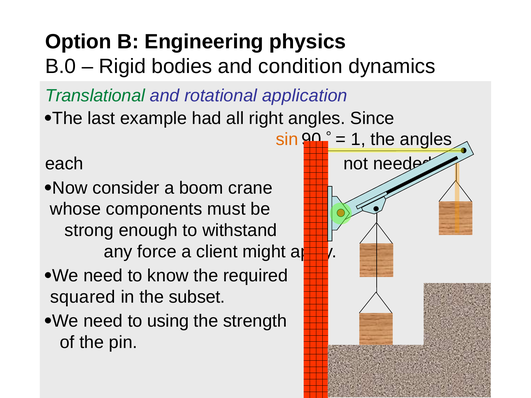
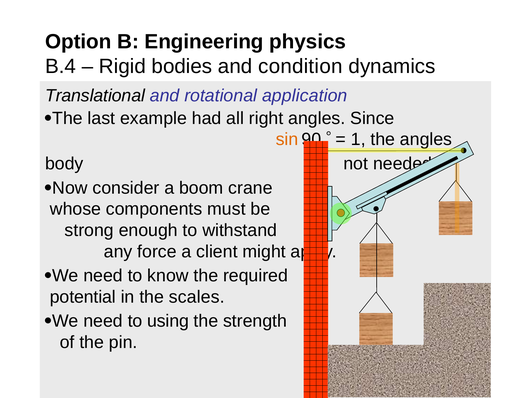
B.0: B.0 -> B.4 (61, 66)
Translational colour: green -> black (95, 96)
each: each -> body (64, 164)
squared: squared -> potential (83, 297)
subset: subset -> scales (197, 297)
